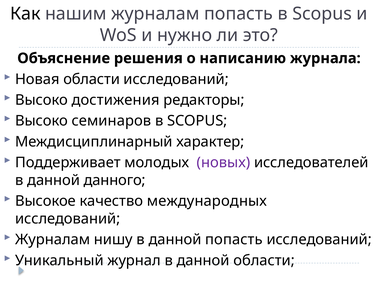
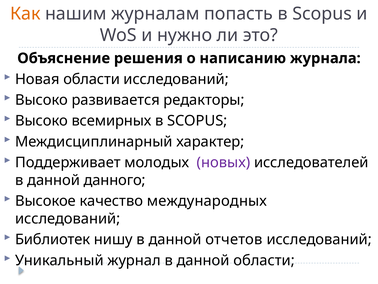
Как colour: black -> orange (25, 14)
достижения: достижения -> развивается (116, 100)
семинаров: семинаров -> всемирных (111, 121)
Журналам: Журналам -> Библиотек (53, 239)
данной попасть: попасть -> отчетов (234, 239)
